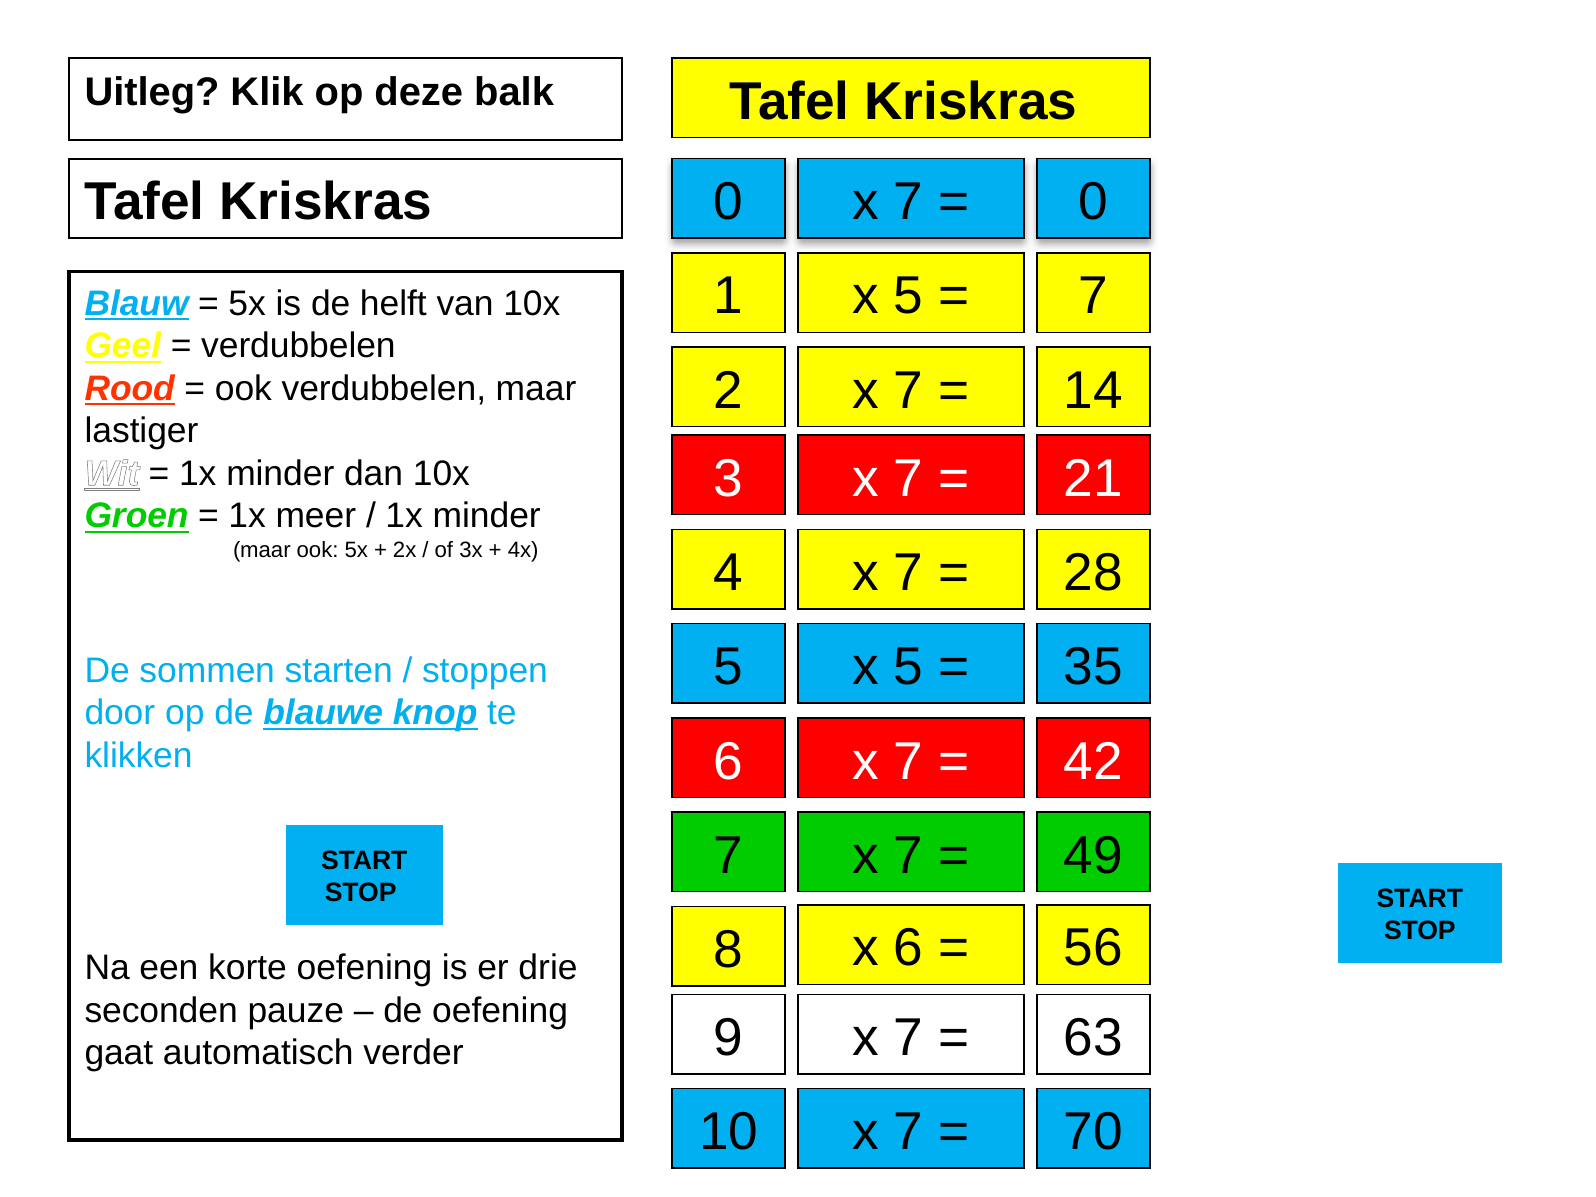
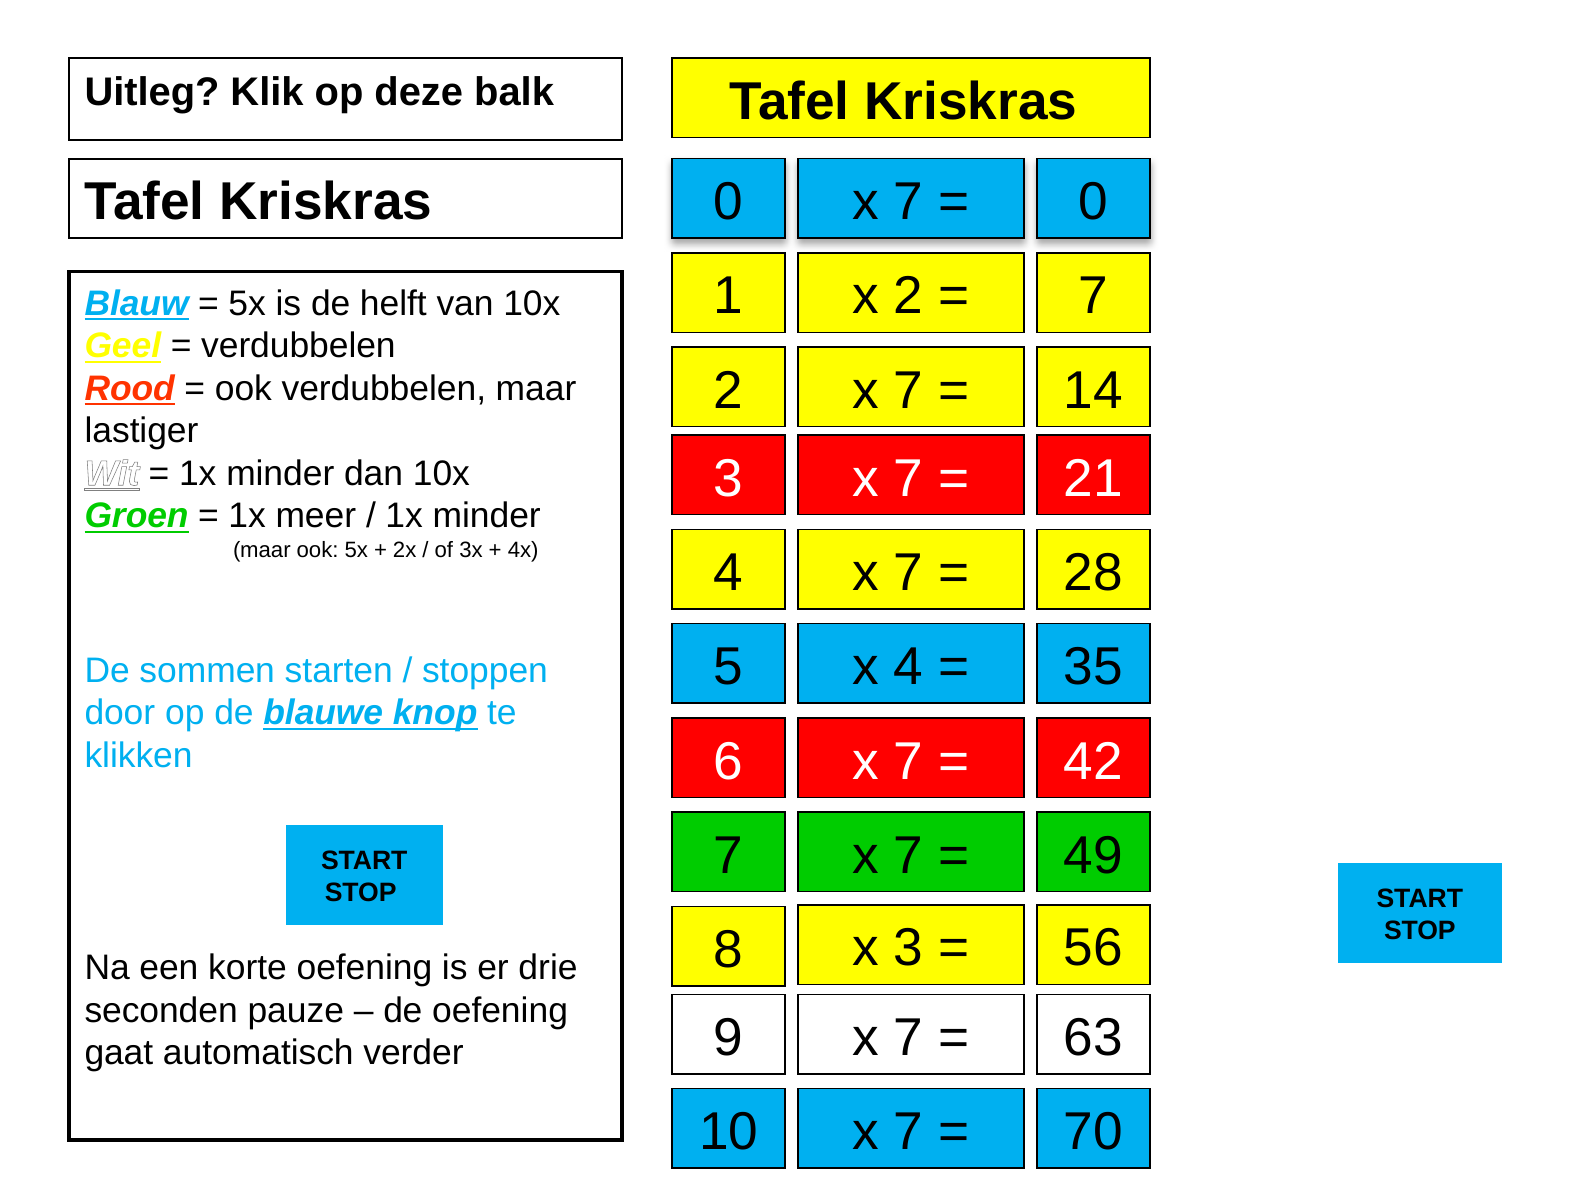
5: 5 -> 2 (909, 296)
5: 5 -> 4 (909, 667)
x 6: 6 -> 3 (909, 948)
